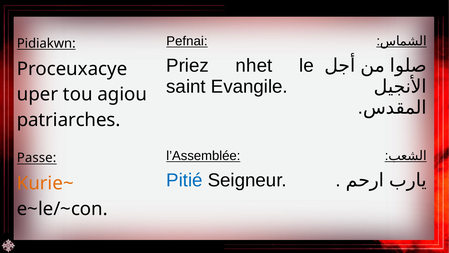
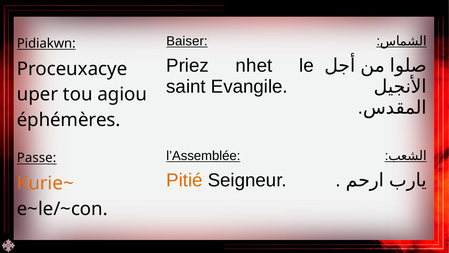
Pefnai: Pefnai -> Baiser (187, 41)
patriarches: patriarches -> éphémères (69, 120)
Pitié colour: blue -> orange (184, 180)
